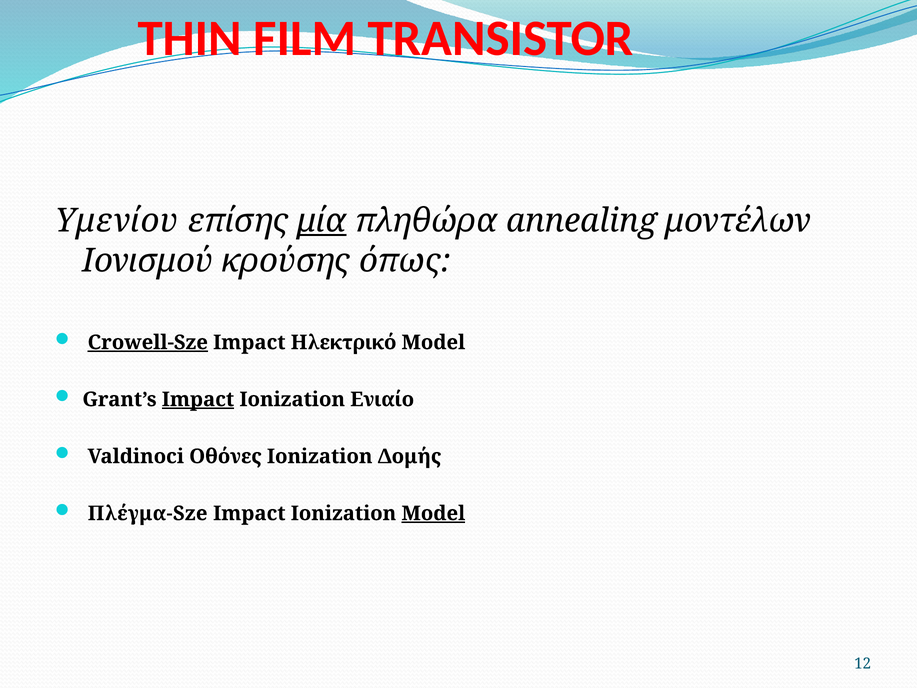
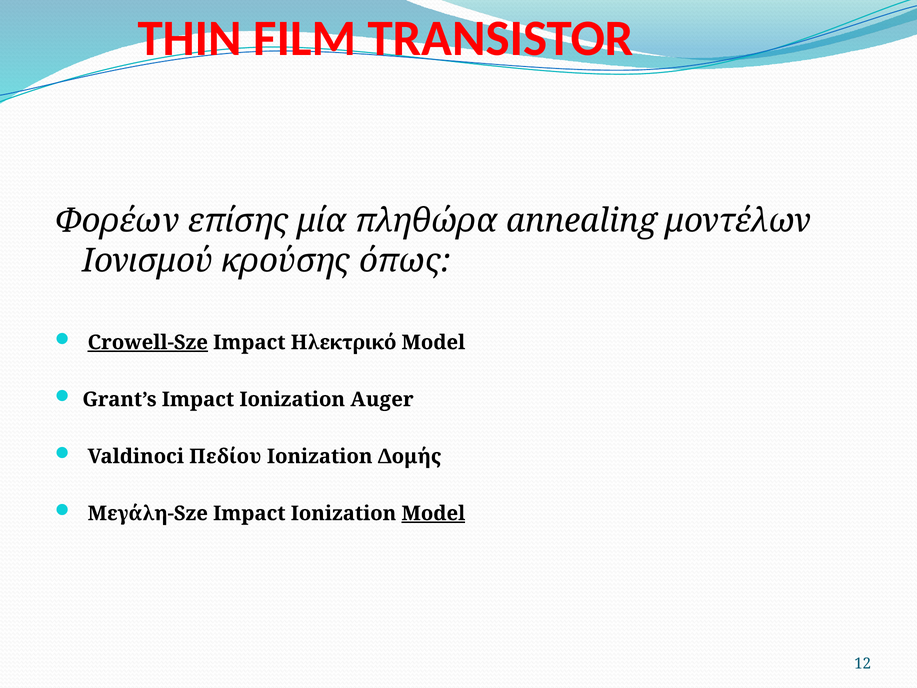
Υμενίου: Υμενίου -> Φορέων (117, 221)
μία underline: present -> none (322, 221)
Impact underline: present -> none (198, 399)
Ενιαίο: Ενιαίο -> Αuger (382, 399)
Οθόνες: Οθόνες -> Πεδίου (225, 456)
Πλέγμα-Sze: Πλέγμα-Sze -> Μεγάλη-Sze (148, 513)
